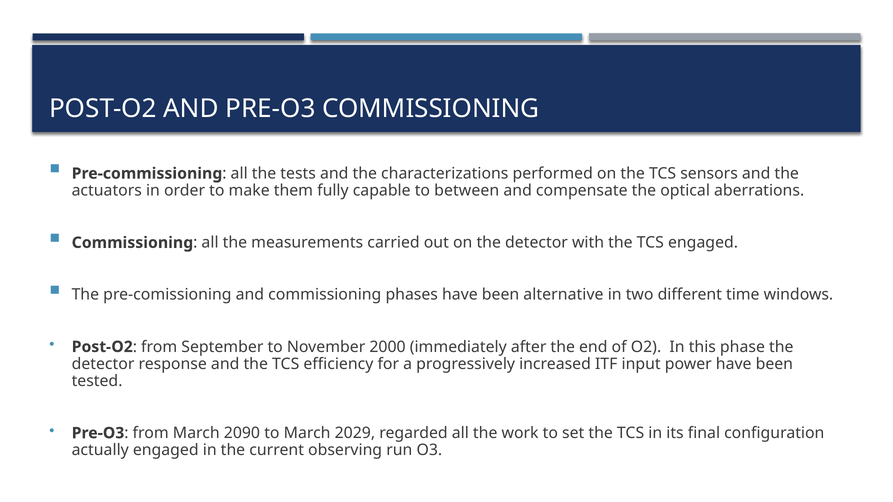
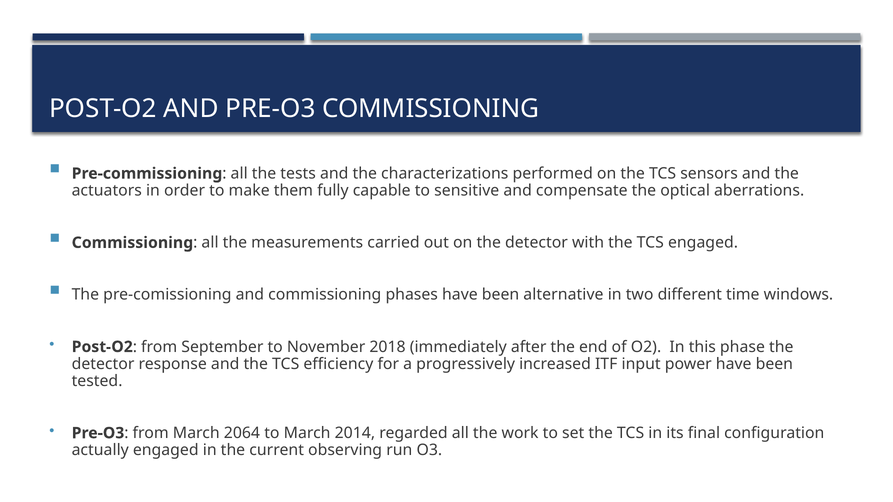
between: between -> sensitive (467, 191)
2000: 2000 -> 2018 (388, 347)
2090: 2090 -> 2064 (242, 433)
2029: 2029 -> 2014 (355, 433)
